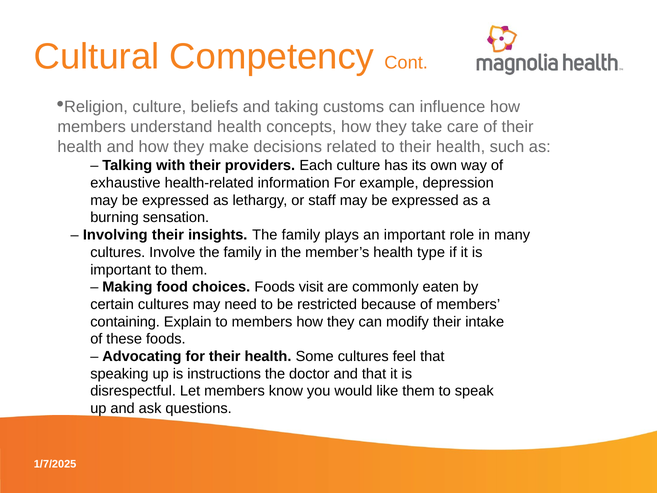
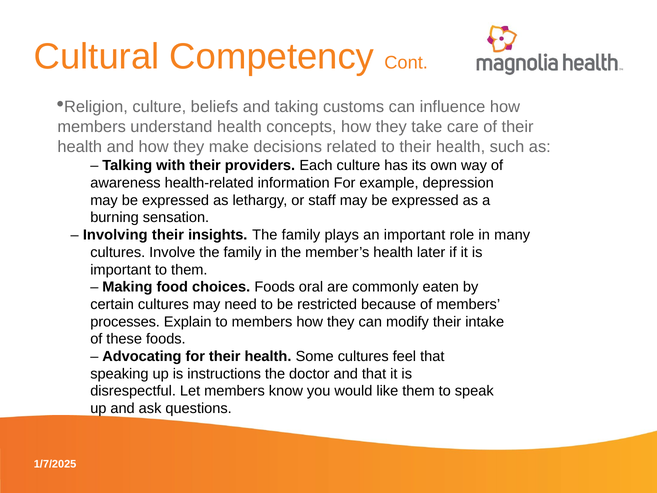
exhaustive: exhaustive -> awareness (125, 183)
type: type -> later (431, 252)
visit: visit -> oral (311, 287)
containing: containing -> processes (125, 322)
